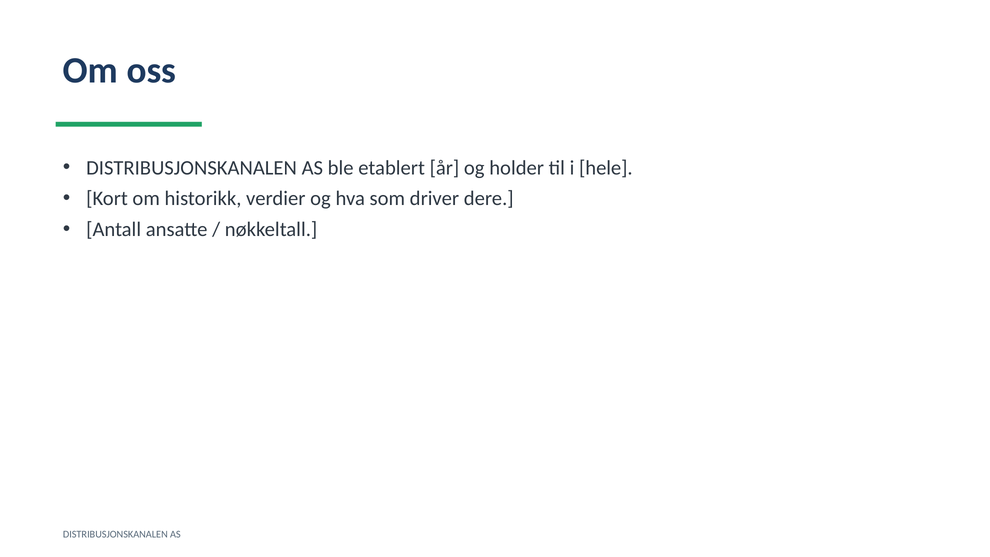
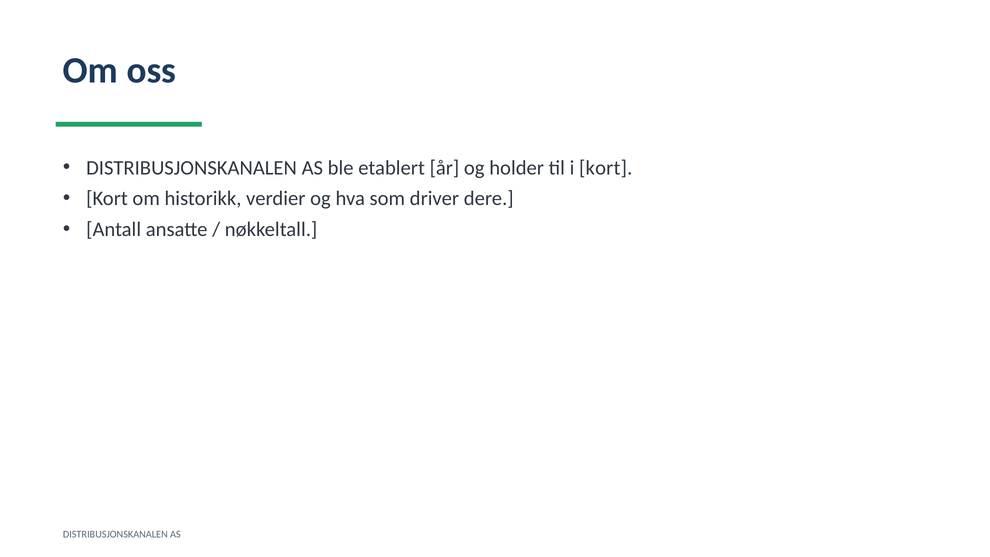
i hele: hele -> kort (606, 168)
